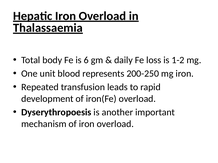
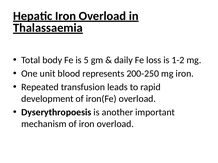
6: 6 -> 5 (86, 60)
